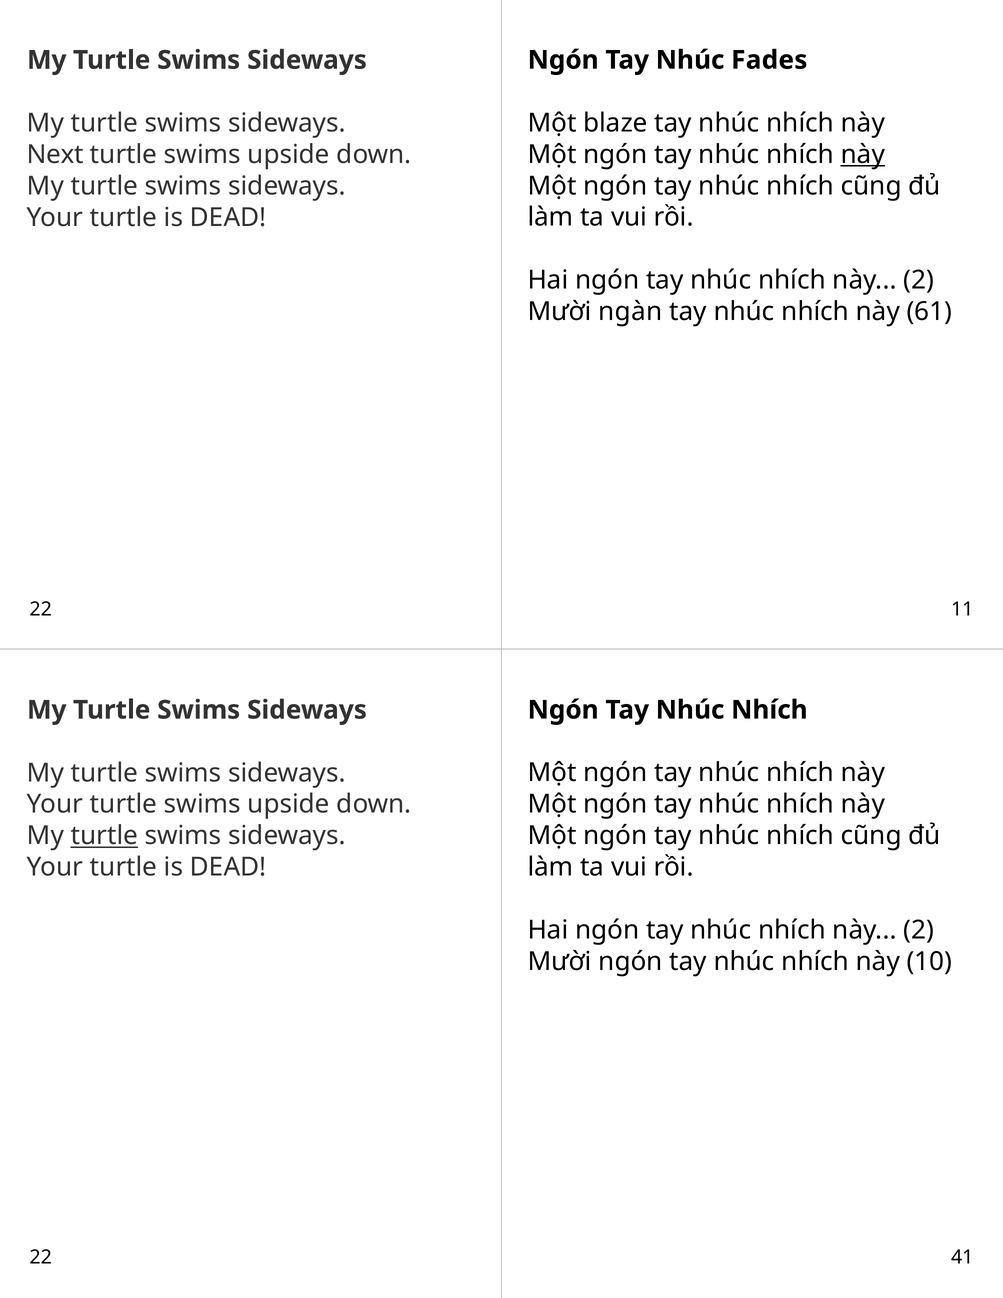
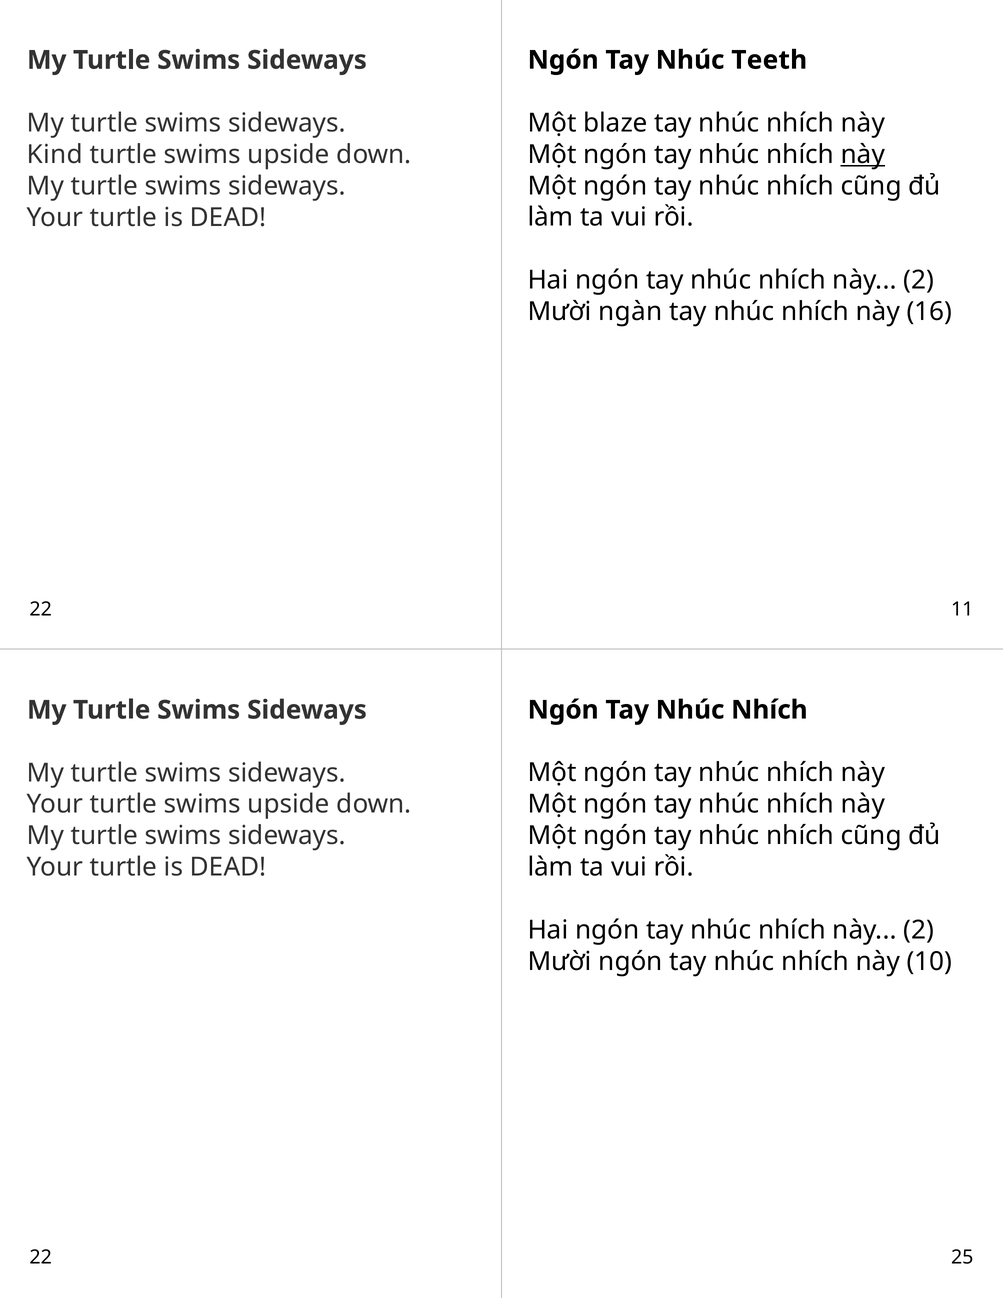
Fades: Fades -> Teeth (769, 60)
Next: Next -> Kind (55, 154)
61: 61 -> 16 (929, 312)
turtle underline: present -> none (104, 836)
41: 41 -> 25 (962, 1257)
